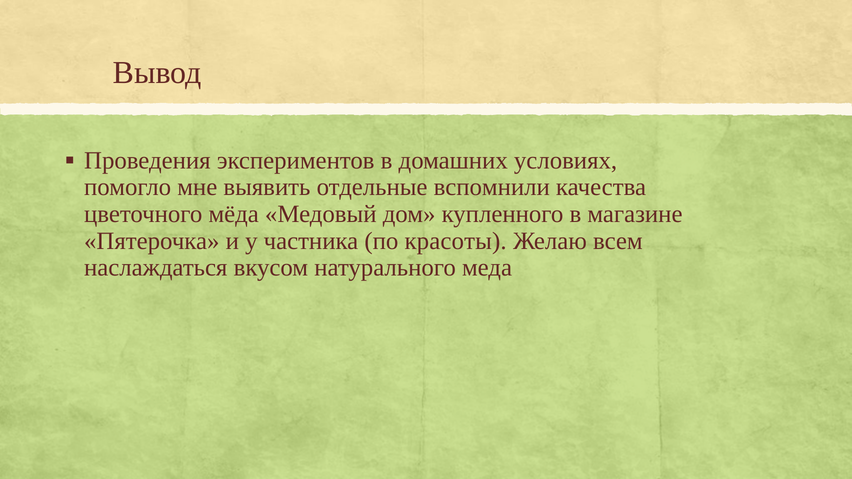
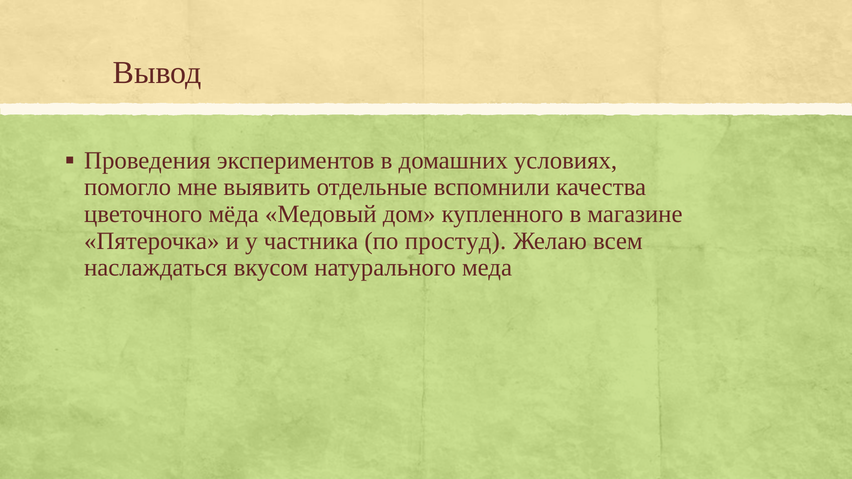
красоты: красоты -> простуд (456, 241)
